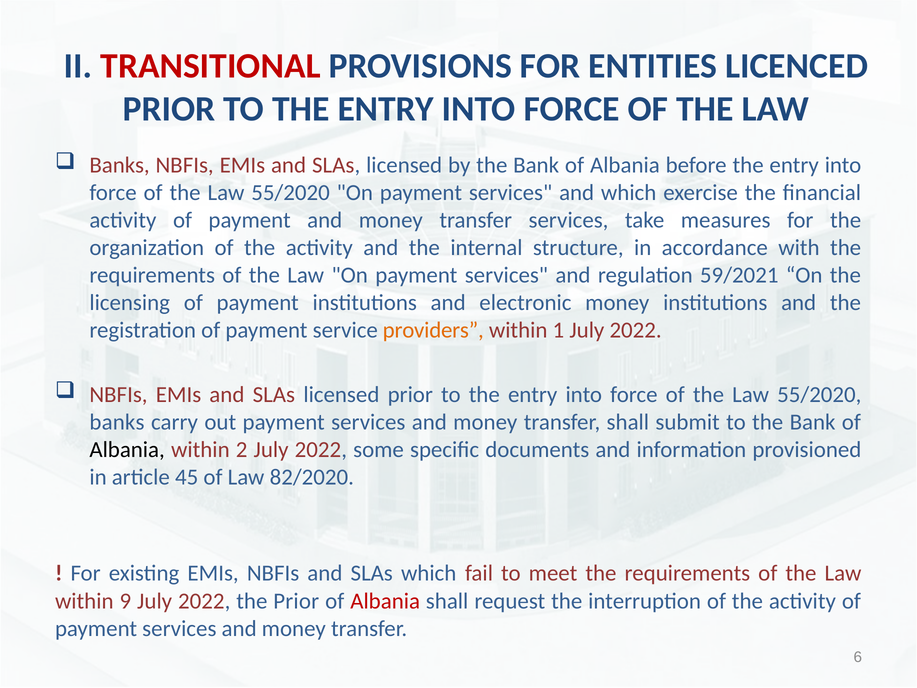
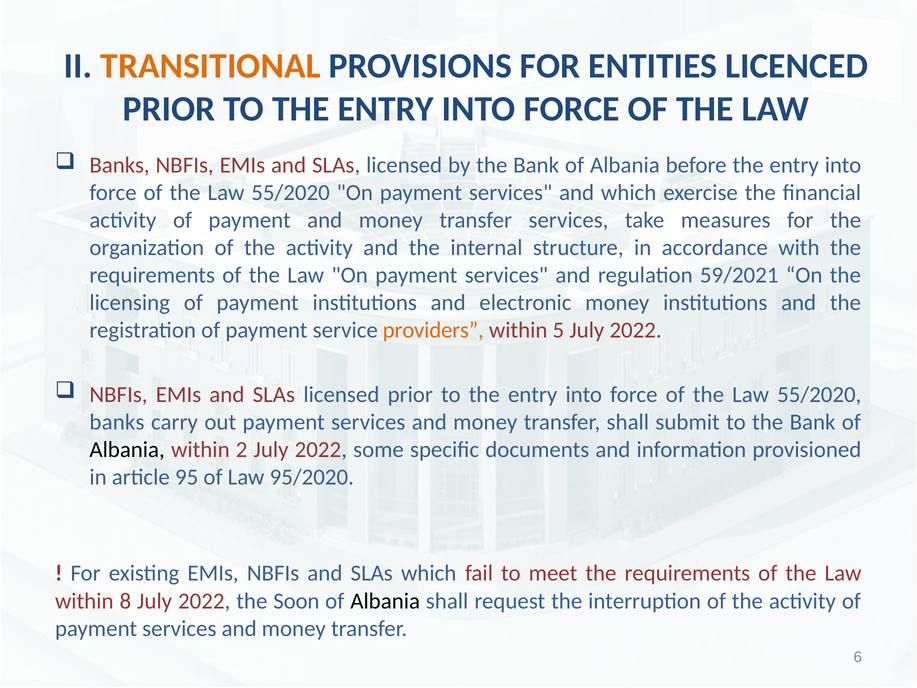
TRANSITIONAL colour: red -> orange (211, 66)
1: 1 -> 5 (558, 330)
45: 45 -> 95 (187, 477)
82/2020: 82/2020 -> 95/2020 (312, 477)
9: 9 -> 8 (125, 601)
the Prior: Prior -> Soon (296, 601)
Albania colour: red -> black (385, 601)
